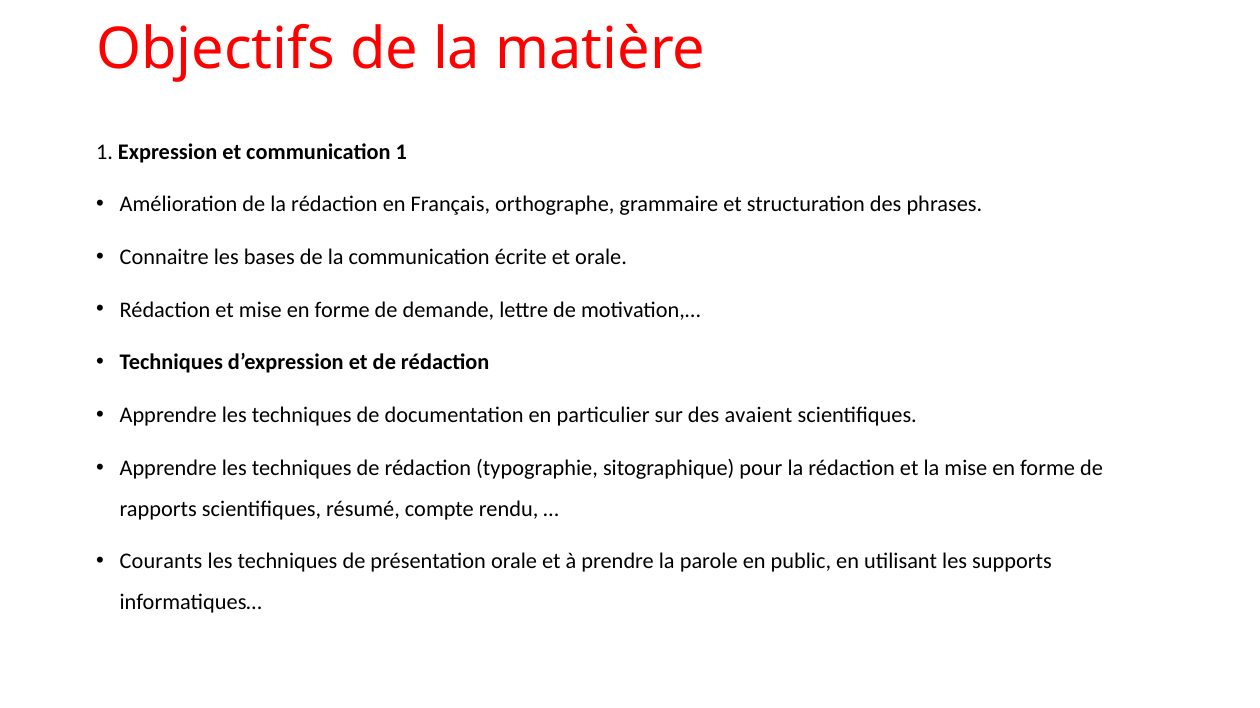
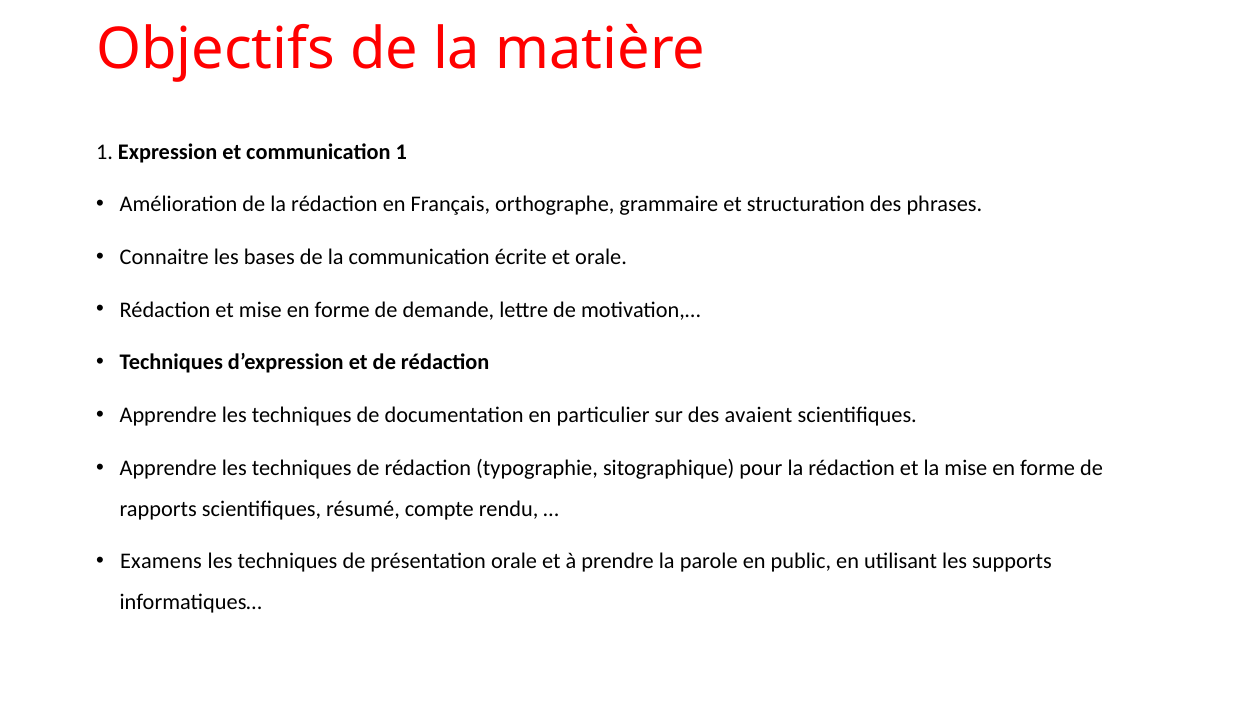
Courants: Courants -> Examens (161, 562)
